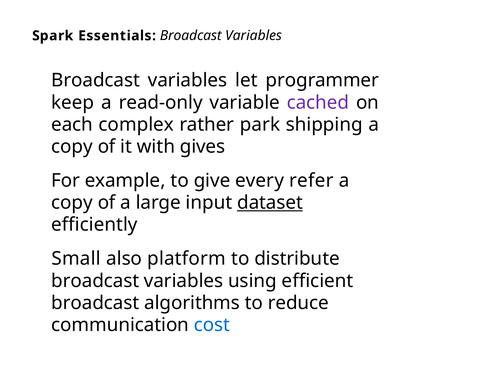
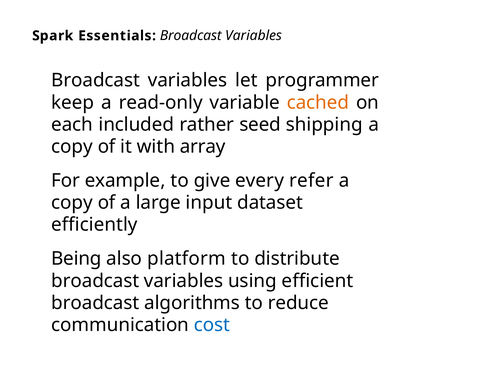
cached colour: purple -> orange (318, 102)
complex: complex -> included (136, 125)
park: park -> seed (260, 125)
gives: gives -> array (203, 147)
dataset underline: present -> none (270, 203)
Small: Small -> Being (76, 259)
